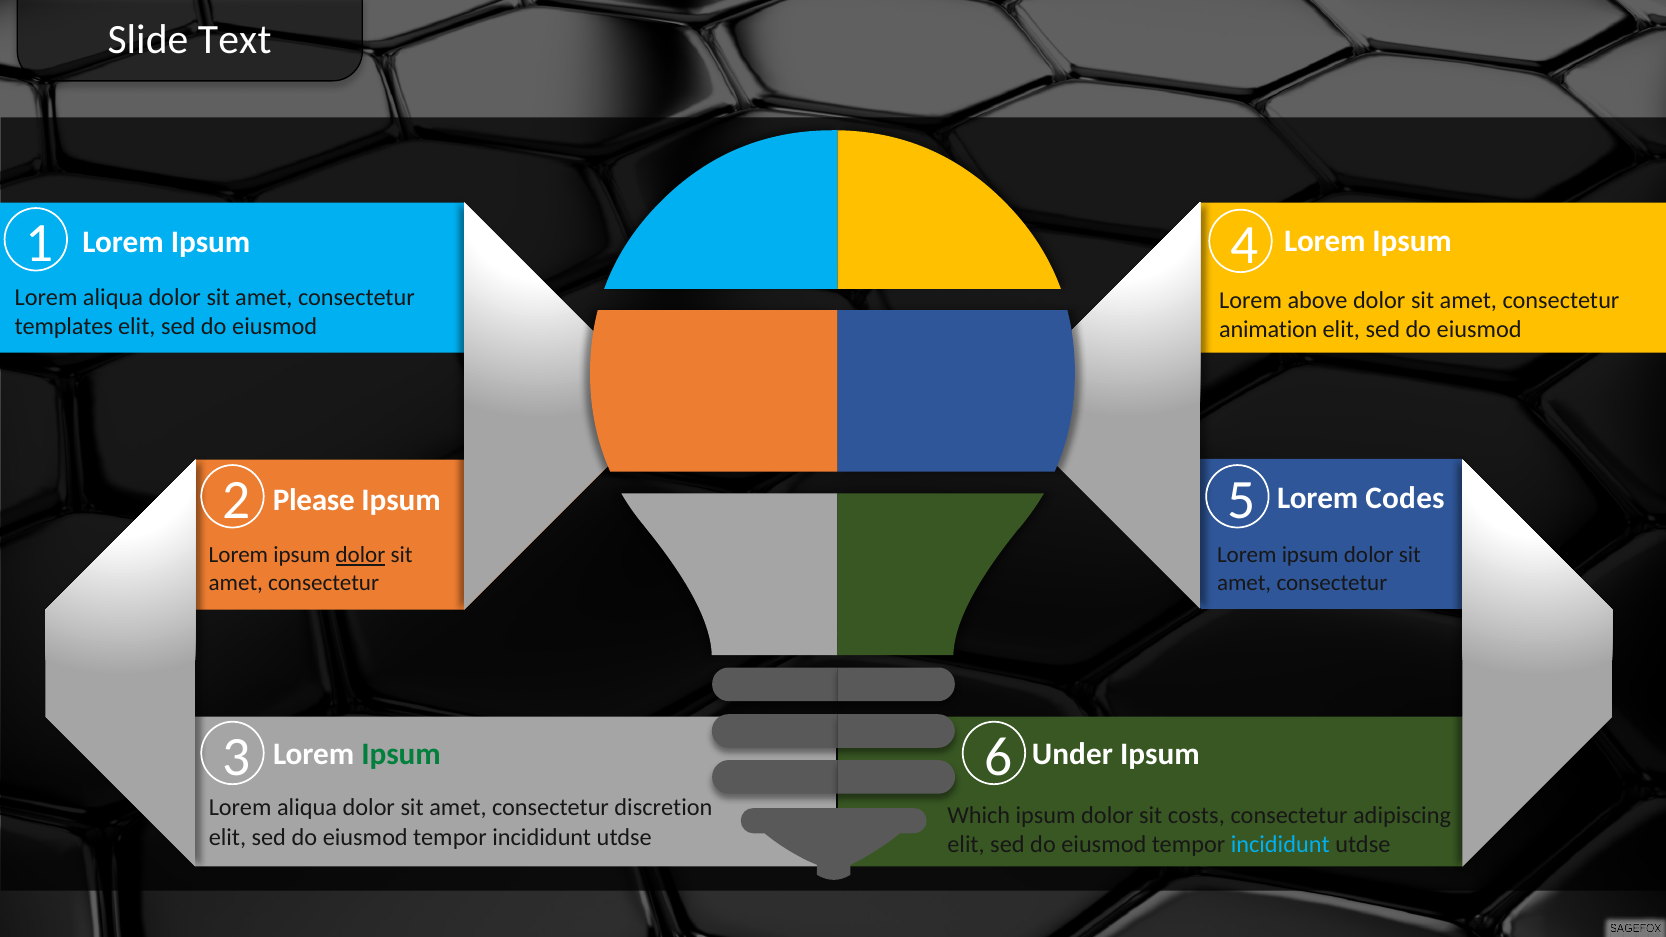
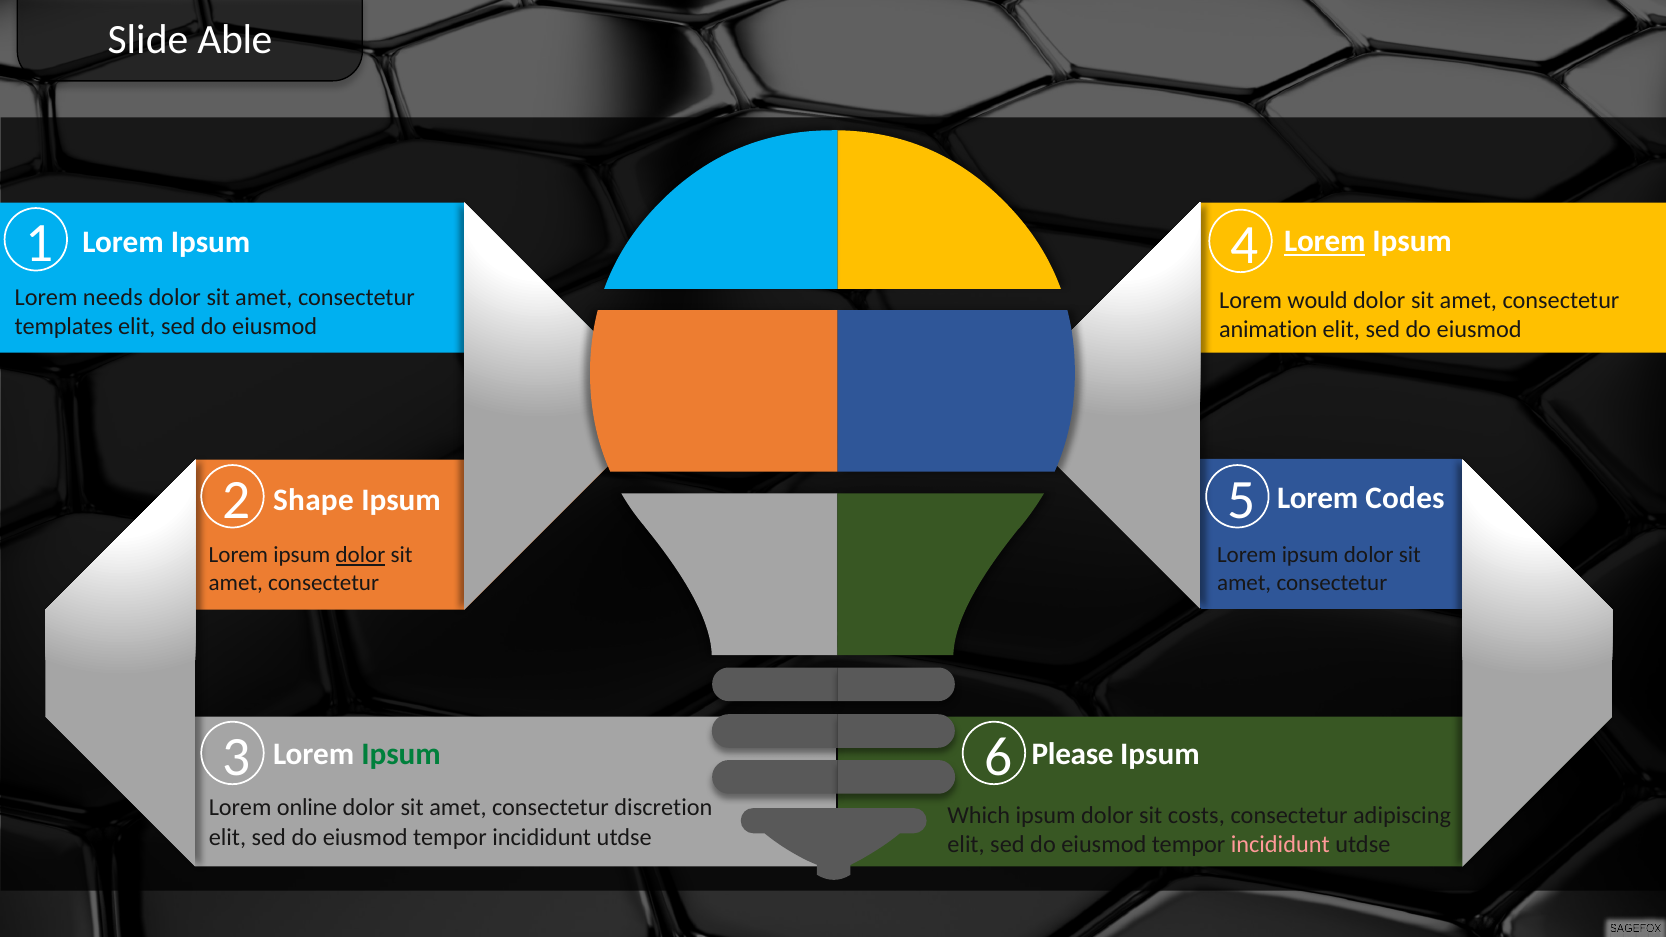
Text: Text -> Able (235, 39)
Lorem underline: none -> present (1325, 241)
aliqua: aliqua -> needs (113, 297)
above: above -> would (1318, 300)
Please: Please -> Shape (313, 500)
Under: Under -> Please (1073, 754)
aliqua: aliqua -> online (307, 808)
incididunt colour: light blue -> pink (1280, 844)
